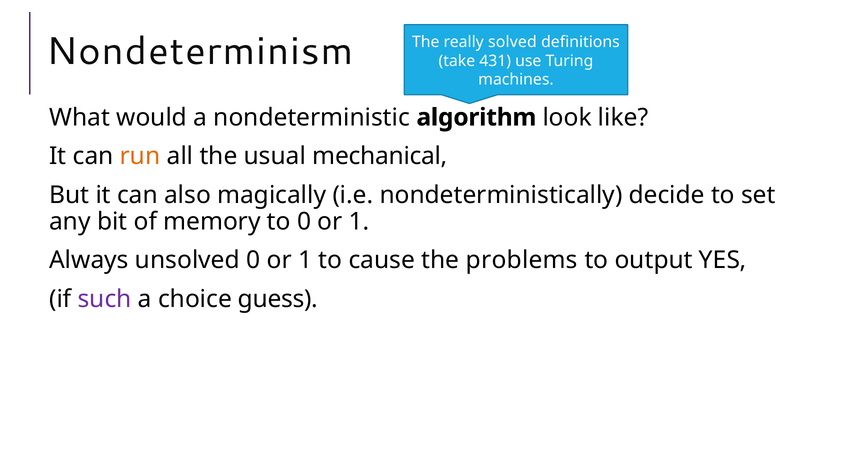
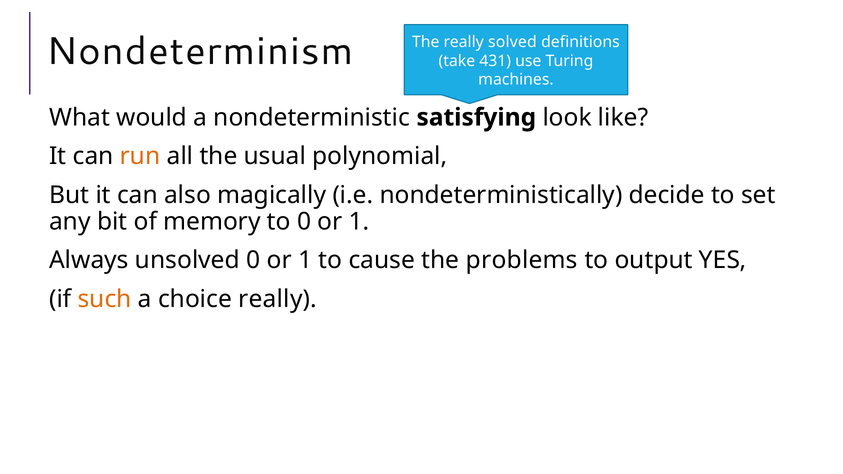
algorithm: algorithm -> satisfying (476, 117)
mechanical: mechanical -> polynomial (380, 156)
such colour: purple -> orange (105, 299)
choice guess: guess -> really (278, 299)
